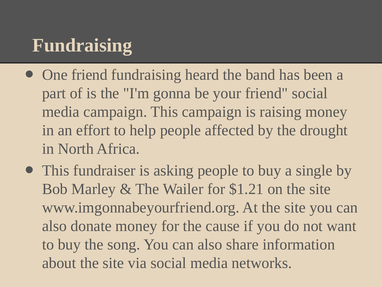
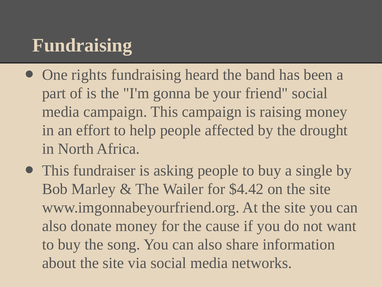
One friend: friend -> rights (89, 75)
$1.21: $1.21 -> $4.42 (246, 189)
